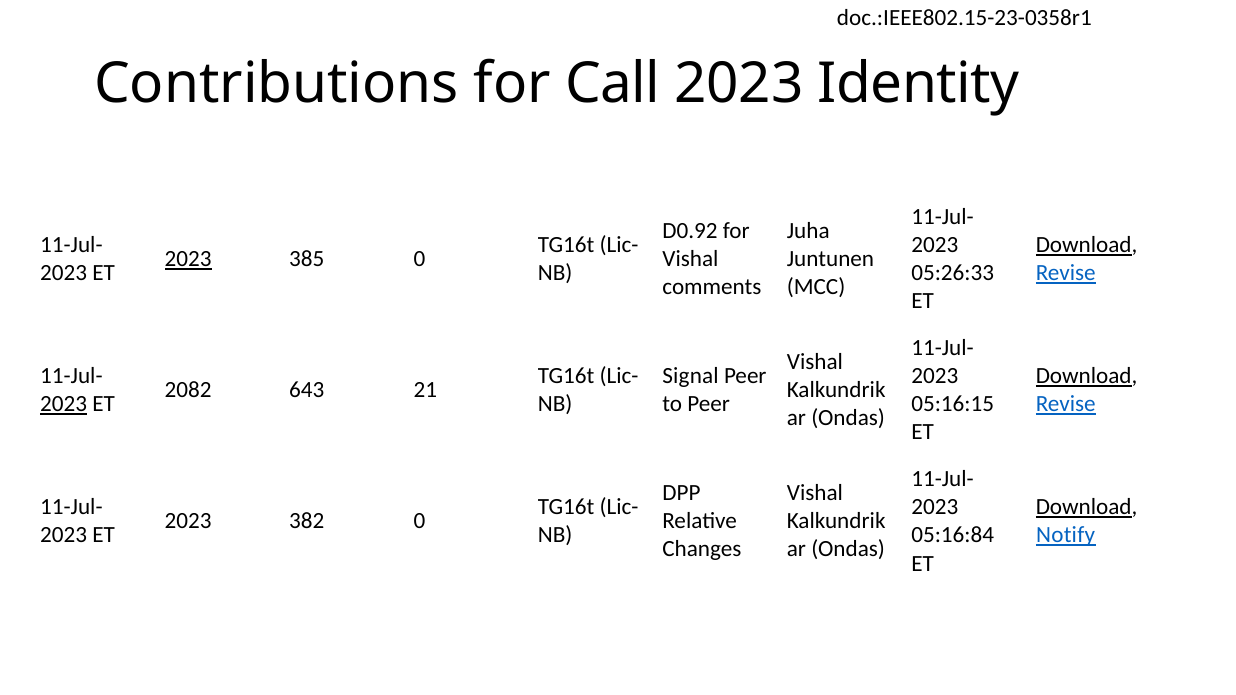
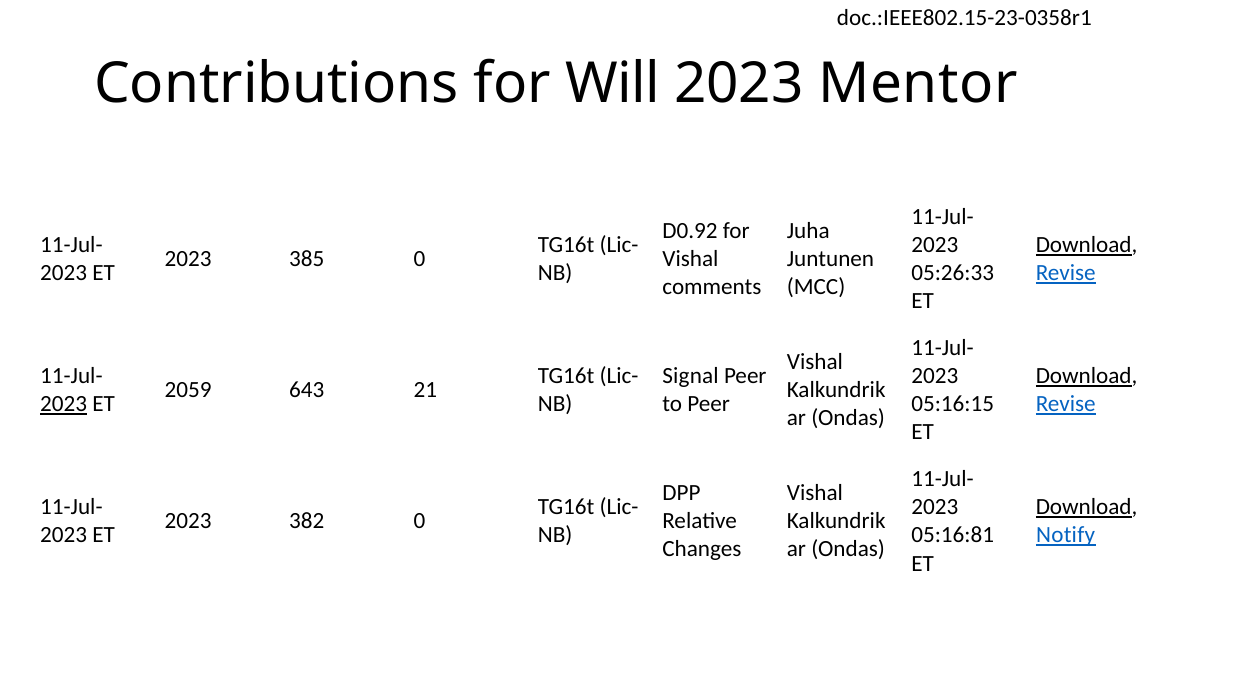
Call: Call -> Will (613, 84)
Identity: Identity -> Mentor (918, 84)
2023 underline: present -> none (188, 259)
2082: 2082 -> 2059 (188, 390)
05:16:84: 05:16:84 -> 05:16:81 (953, 535)
